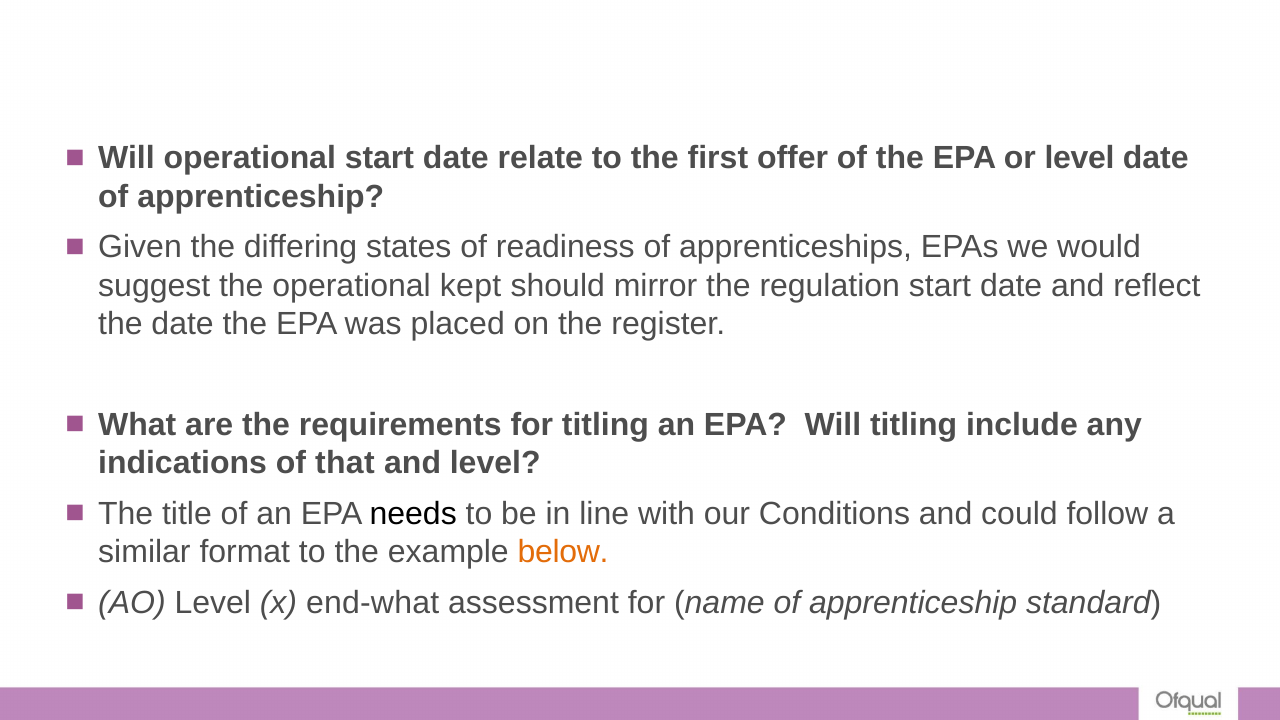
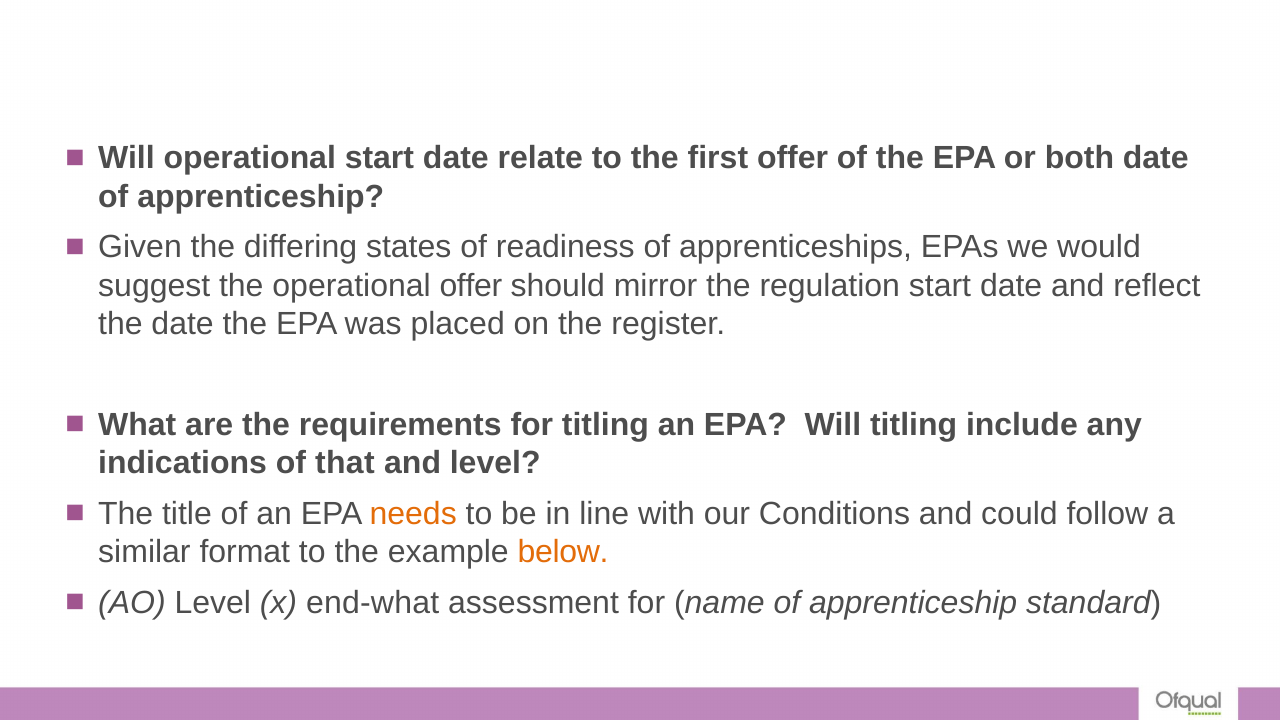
or level: level -> both (1079, 158)
operational kept: kept -> offer (471, 286)
needs colour: black -> orange (413, 514)
